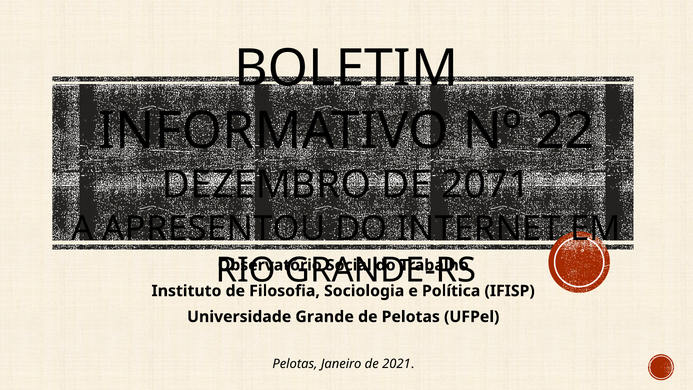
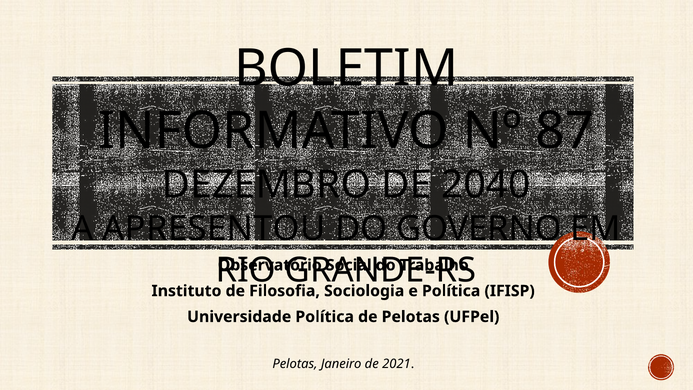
22: 22 -> 87 (565, 131)
2071: 2071 -> 2040 (486, 185)
INTERNET: INTERNET -> GOVERNO (479, 229)
Universidade Grande: Grande -> Política (325, 317)
